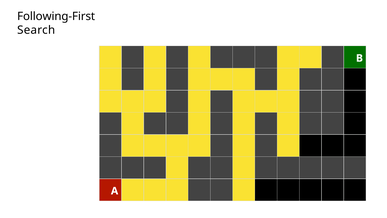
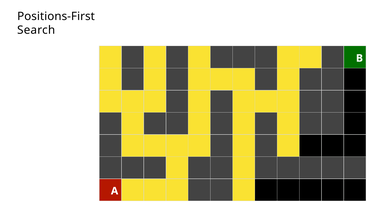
Following-First: Following-First -> Positions-First (56, 16)
